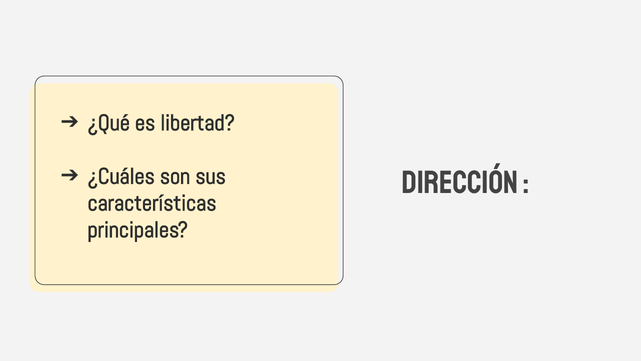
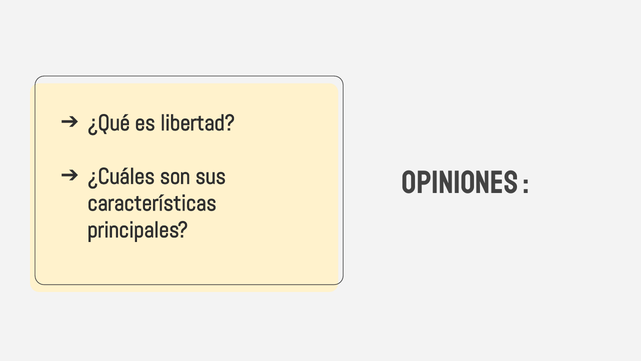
Dirección: Dirección -> Opiniones (460, 183)
